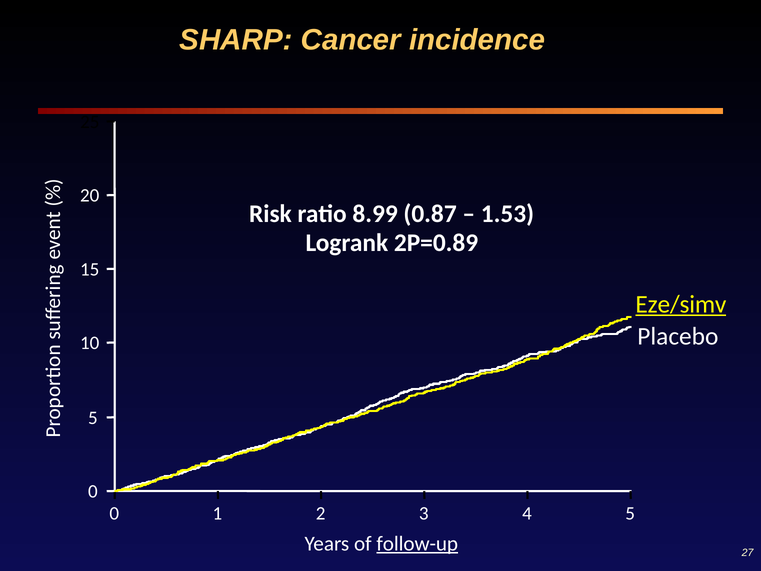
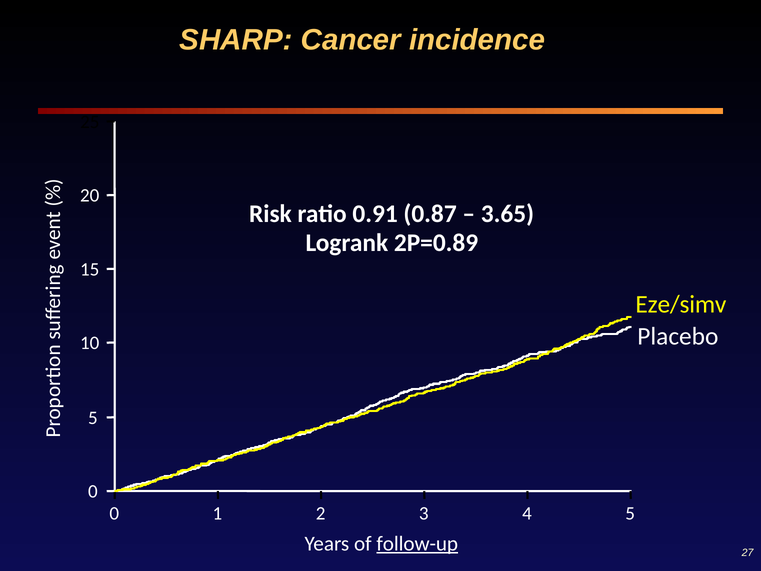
8.99: 8.99 -> 0.91 (375, 214)
1.53: 1.53 -> 3.65 (507, 214)
Eze/simv underline: present -> none (681, 304)
